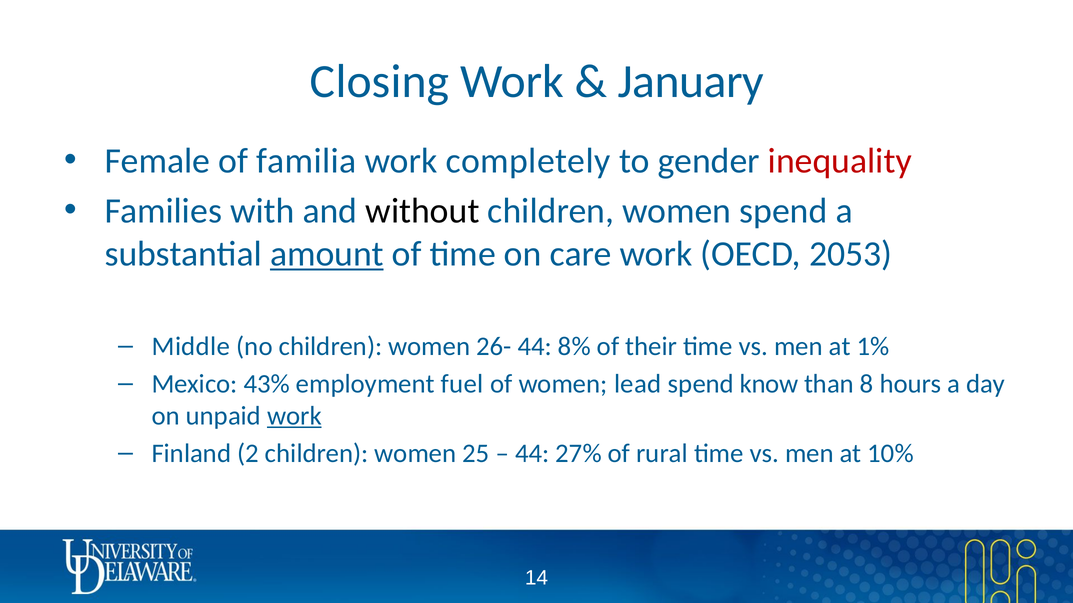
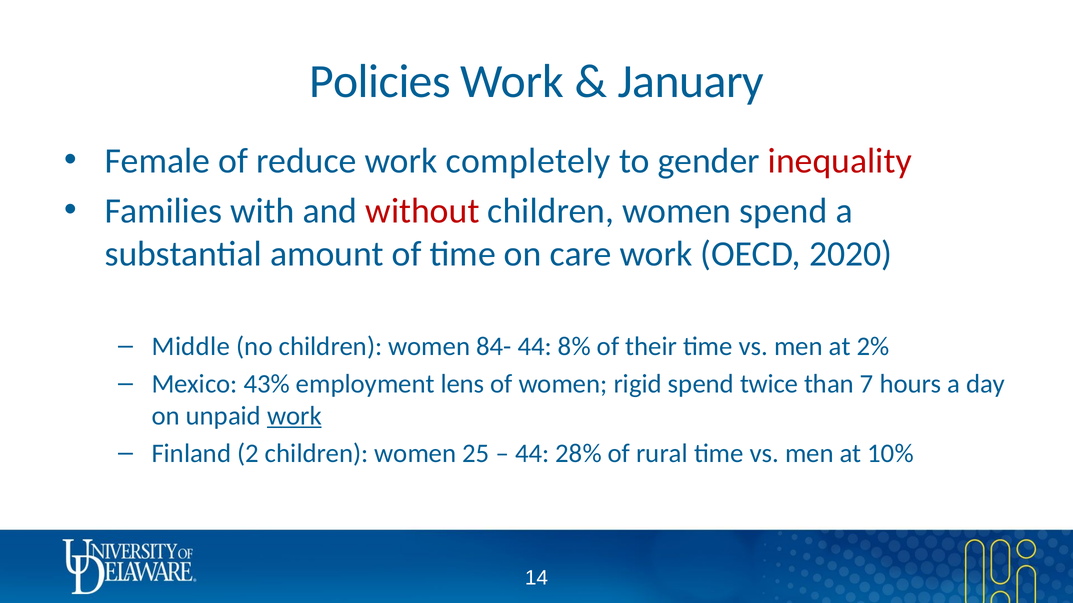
Closing: Closing -> Policies (380, 82)
familia: familia -> reduce (306, 161)
without colour: black -> red (422, 211)
amount underline: present -> none (327, 254)
2053: 2053 -> 2020 (851, 254)
26-: 26- -> 84- (494, 347)
1%: 1% -> 2% (873, 347)
fuel: fuel -> lens (462, 384)
lead: lead -> rigid (638, 384)
know: know -> twice (769, 384)
8: 8 -> 7 (867, 384)
27%: 27% -> 28% (579, 454)
